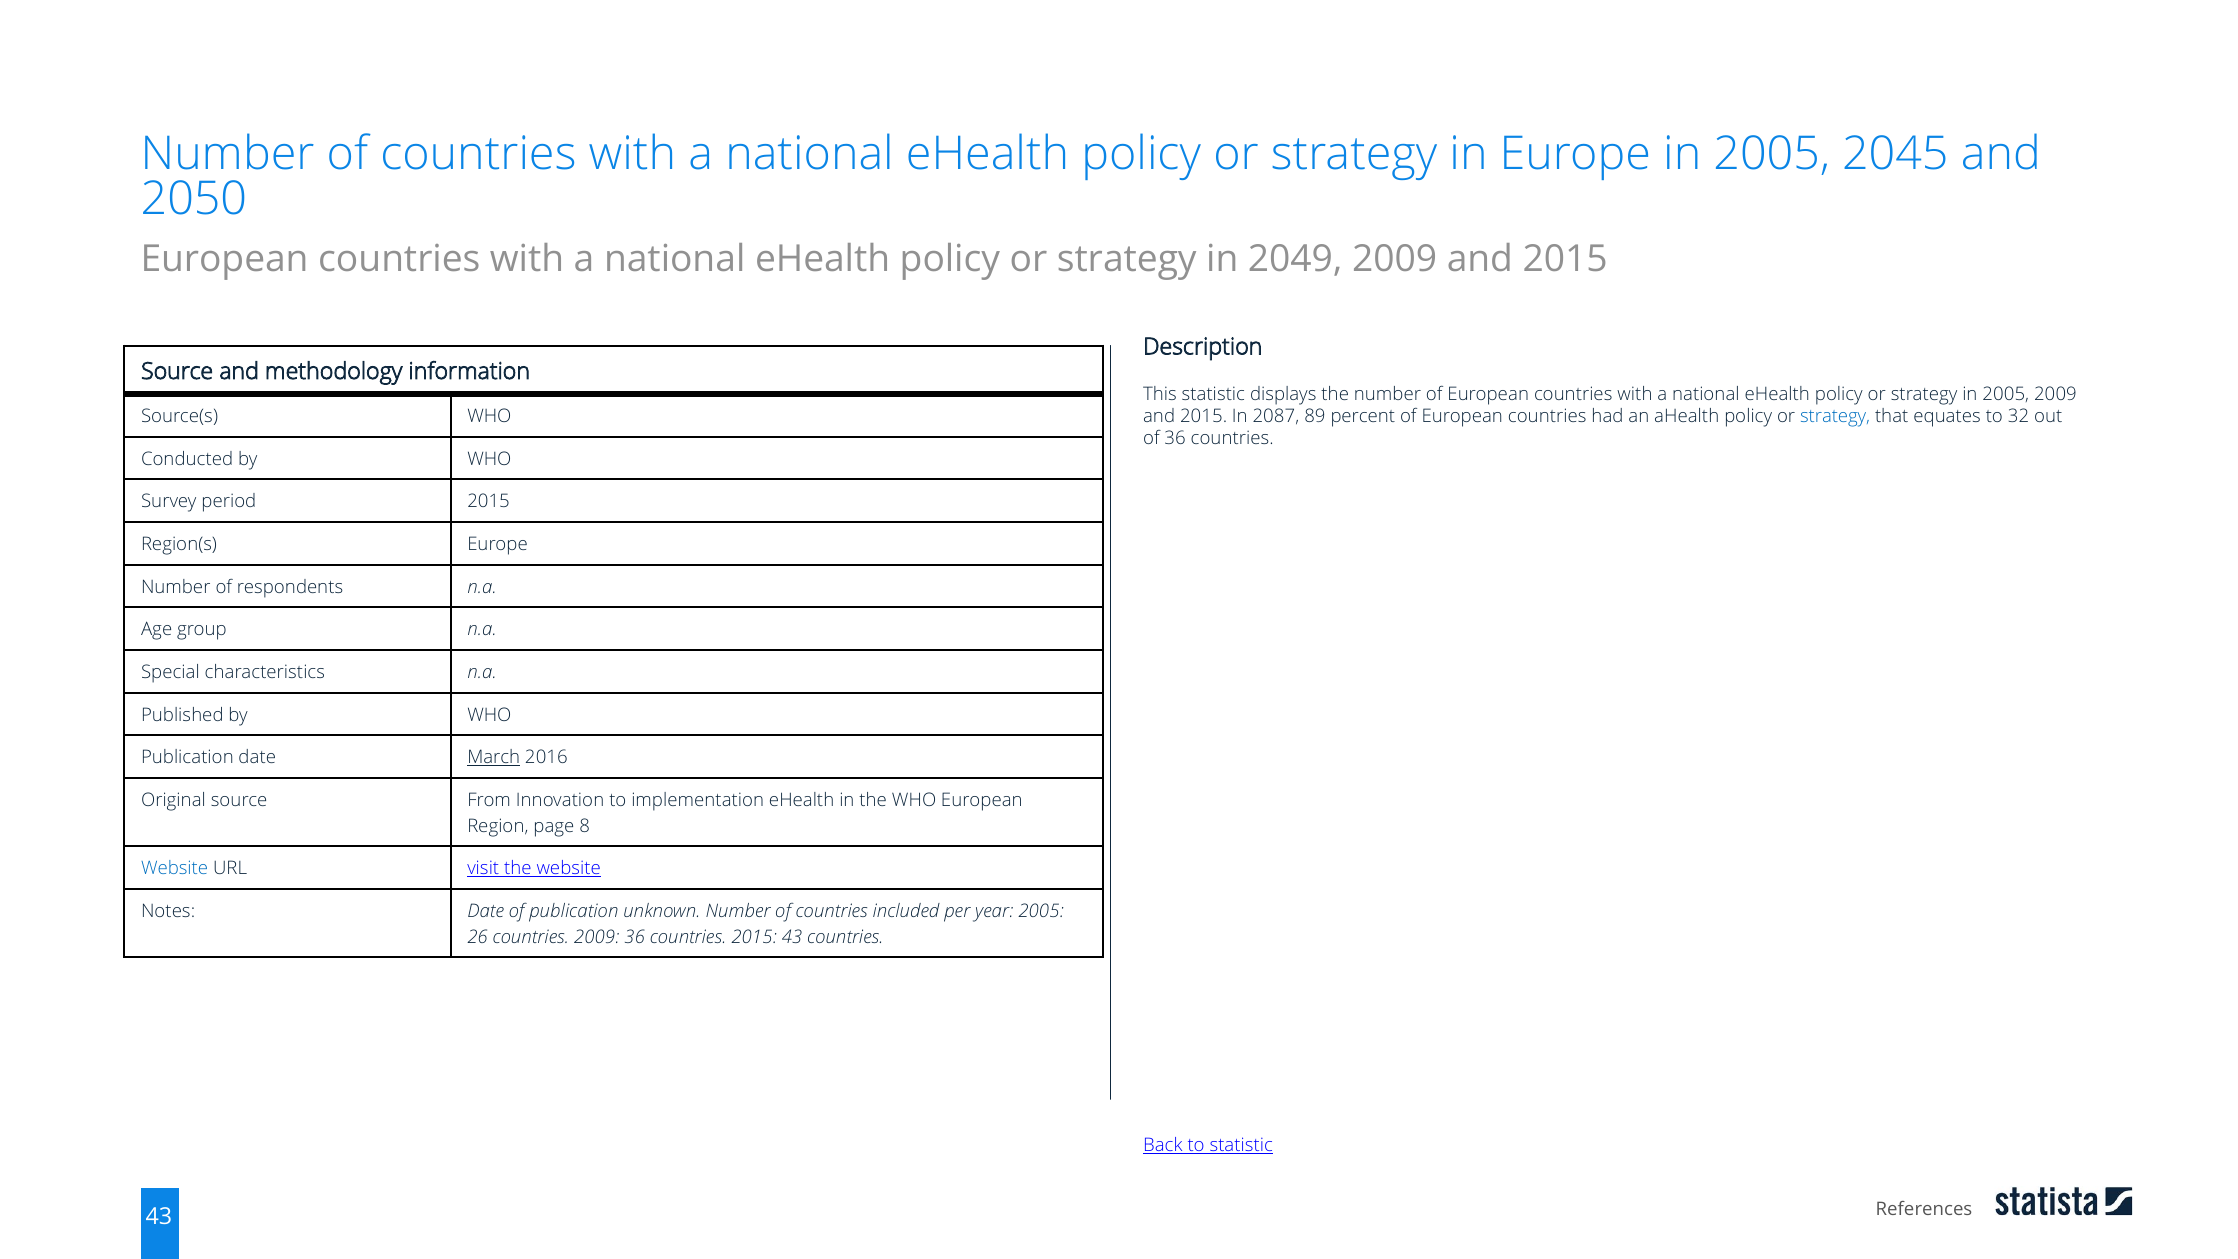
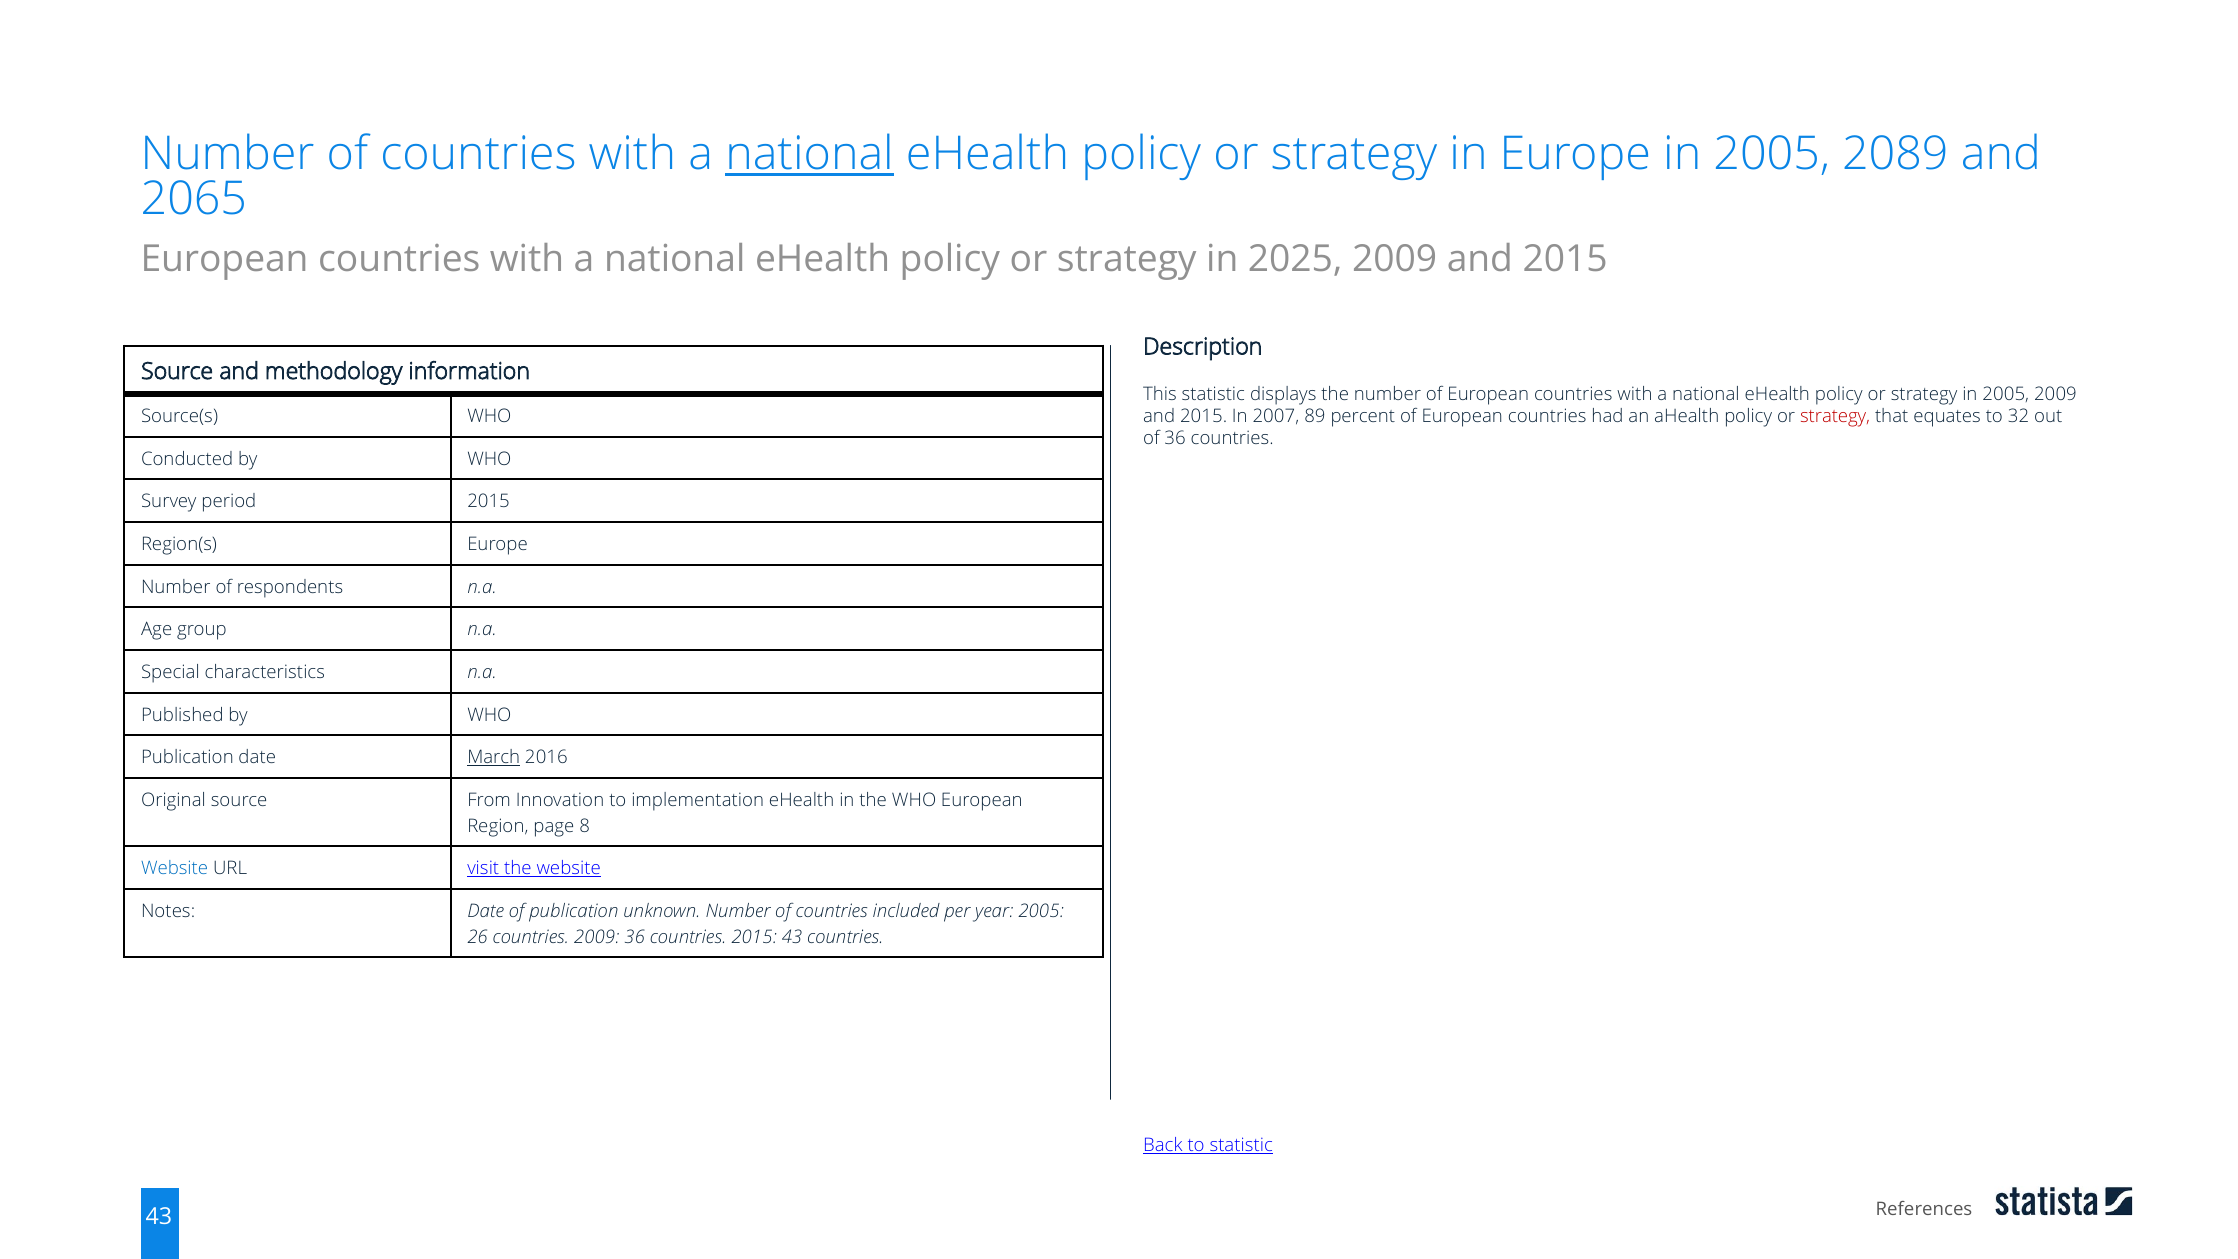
national underline: none -> present (810, 155)
2045: 2045 -> 2089 (1895, 155)
2050: 2050 -> 2065 (194, 199)
2049: 2049 -> 2025 (1295, 259)
2087: 2087 -> 2007 (1276, 416)
strategy colour: blue -> red (1835, 416)
